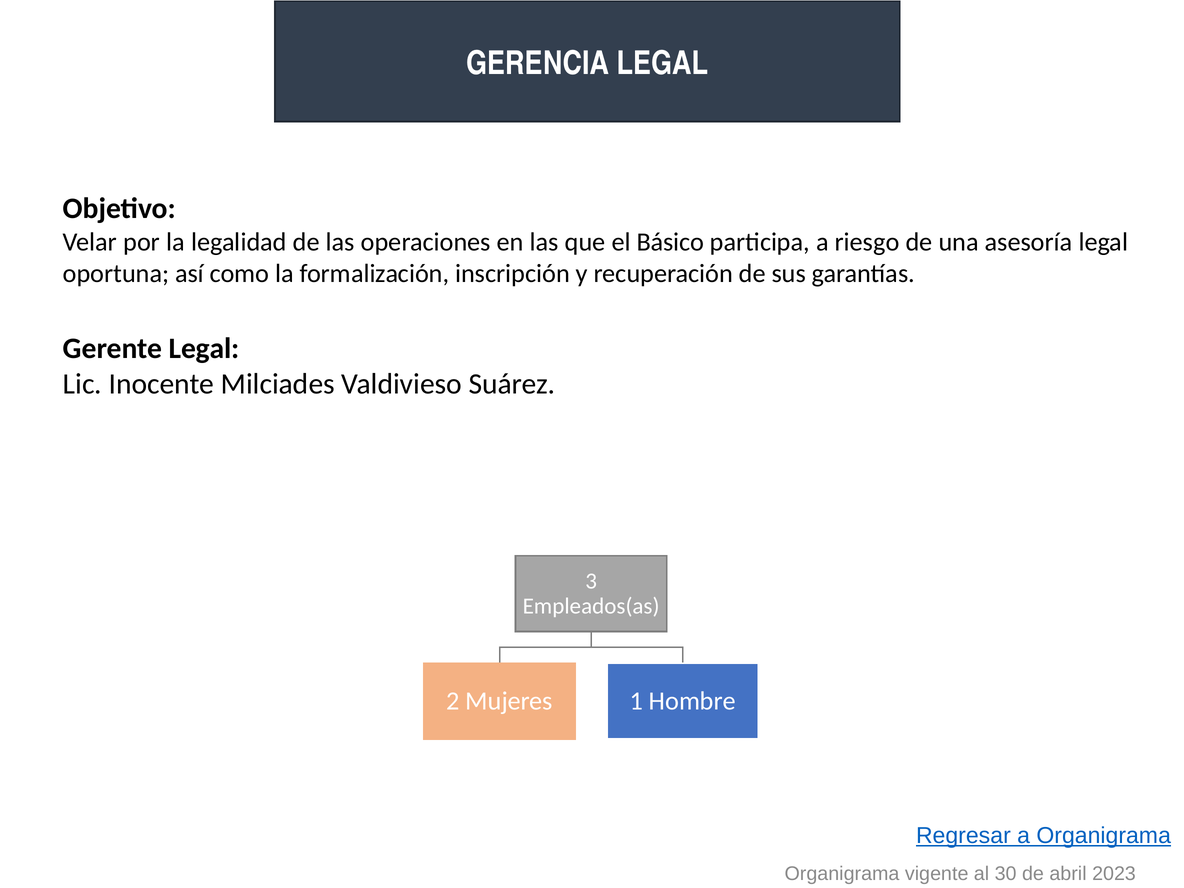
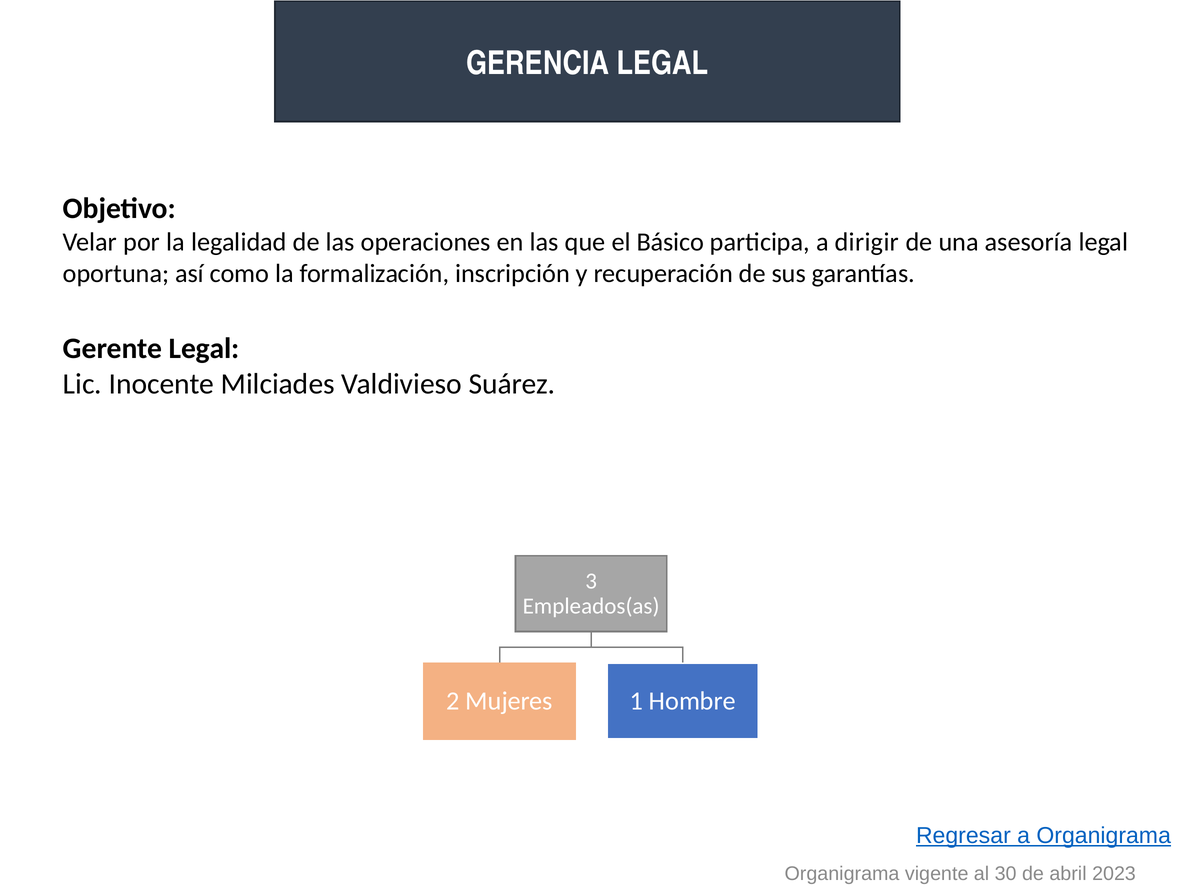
riesgo: riesgo -> dirigir (867, 242)
